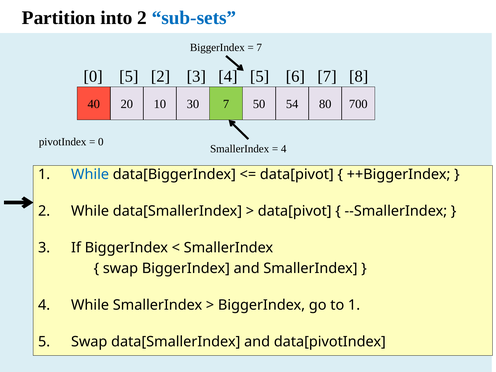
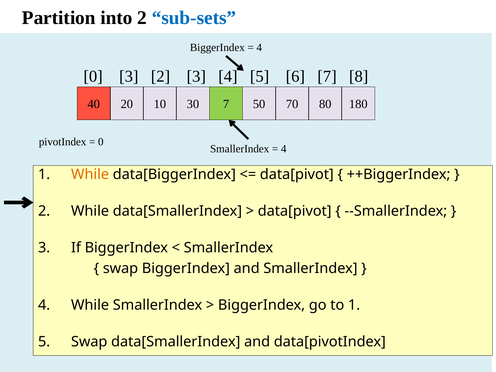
7: 7 -> 4 (259, 48)
0 5: 5 -> 3 (129, 76)
54: 54 -> 70 (292, 104)
700: 700 -> 180 (358, 104)
While colour: blue -> orange (90, 174)
